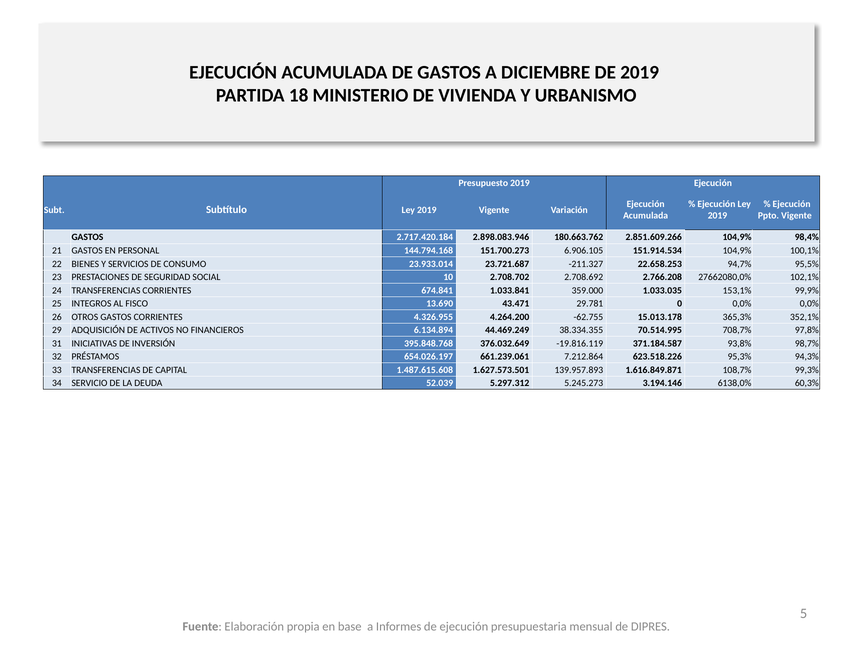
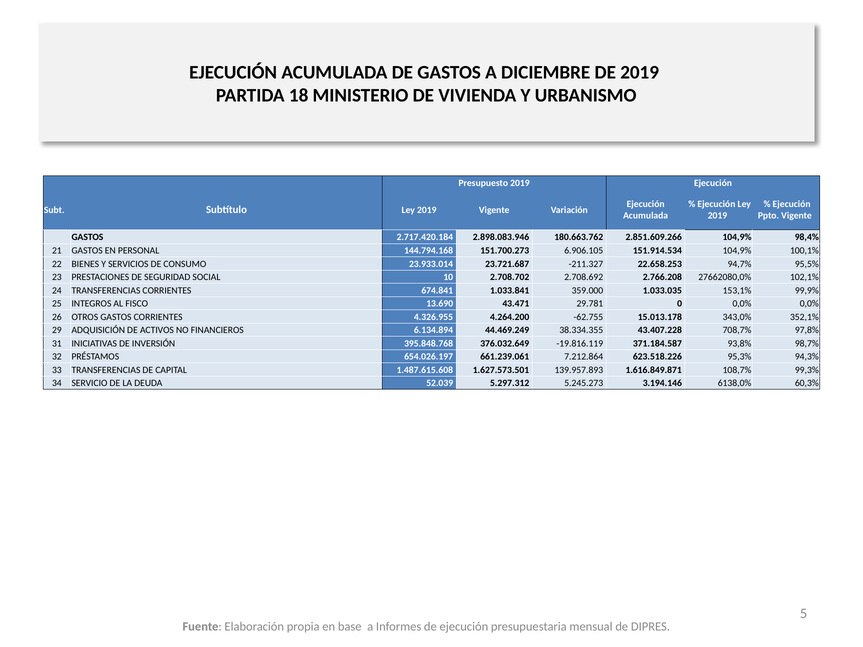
365,3%: 365,3% -> 343,0% (737, 317)
70.514.995: 70.514.995 -> 43.407.228 (660, 330)
